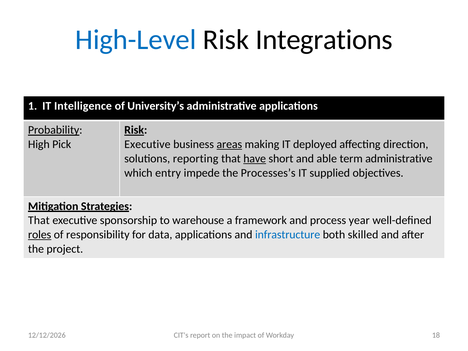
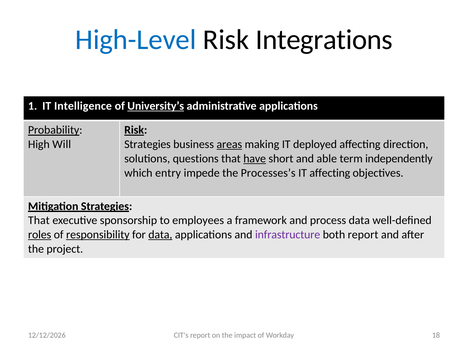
University’s underline: none -> present (156, 106)
Pick: Pick -> Will (62, 144)
Executive: Executive -> Strategies (148, 144)
reporting: reporting -> questions (196, 159)
term administrative: administrative -> independently (399, 159)
IT supplied: supplied -> affecting (330, 173)
warehouse: warehouse -> employees (198, 220)
process year: year -> data (359, 220)
responsibility underline: none -> present (98, 235)
data underline: none -> present (160, 235)
infrastructure colour: blue -> purple (288, 235)
both skilled: skilled -> report (363, 235)
